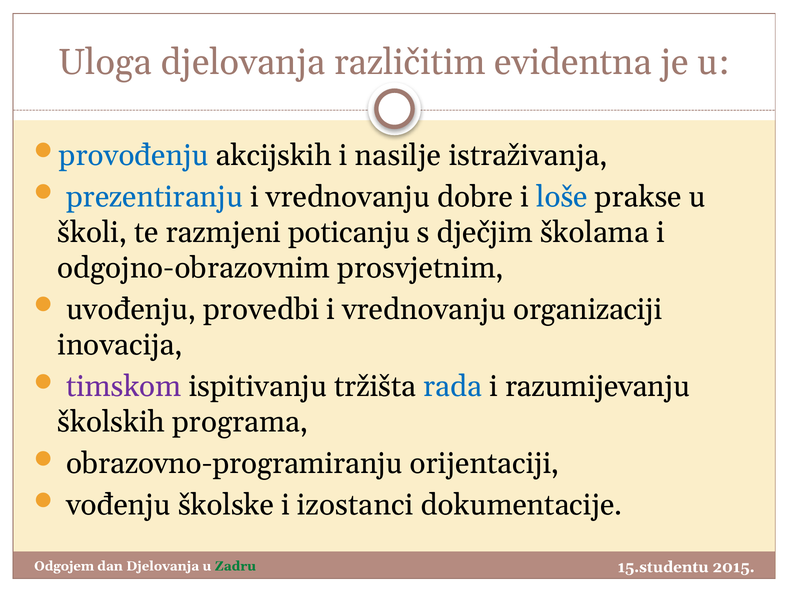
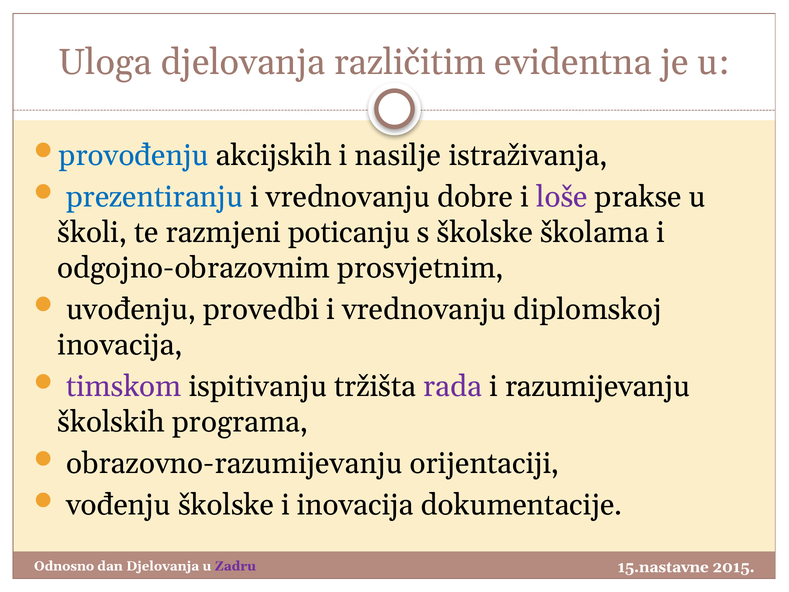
loše colour: blue -> purple (562, 197)
s dječjim: dječjim -> školske (485, 232)
organizaciji: organizaciji -> diplomskoj (588, 309)
rada colour: blue -> purple (453, 387)
obrazovno-programiranju: obrazovno-programiranju -> obrazovno-razumijevanju (234, 464)
i izostanci: izostanci -> inovacija (355, 505)
Odgojem: Odgojem -> Odnosno (64, 566)
Zadru colour: green -> purple (235, 566)
15.studentu: 15.studentu -> 15.nastavne (663, 567)
